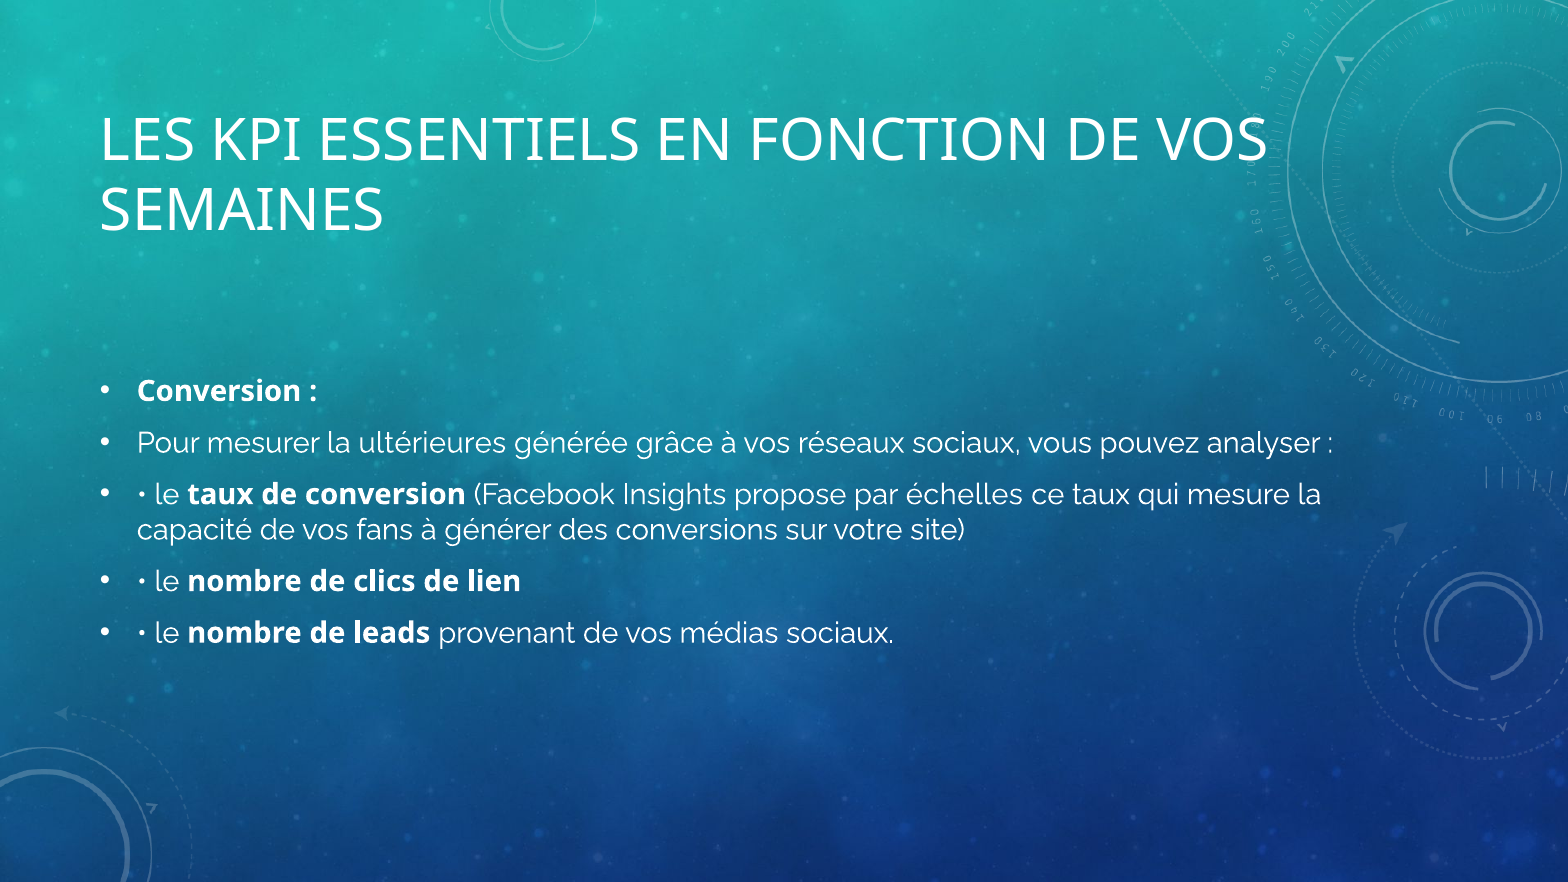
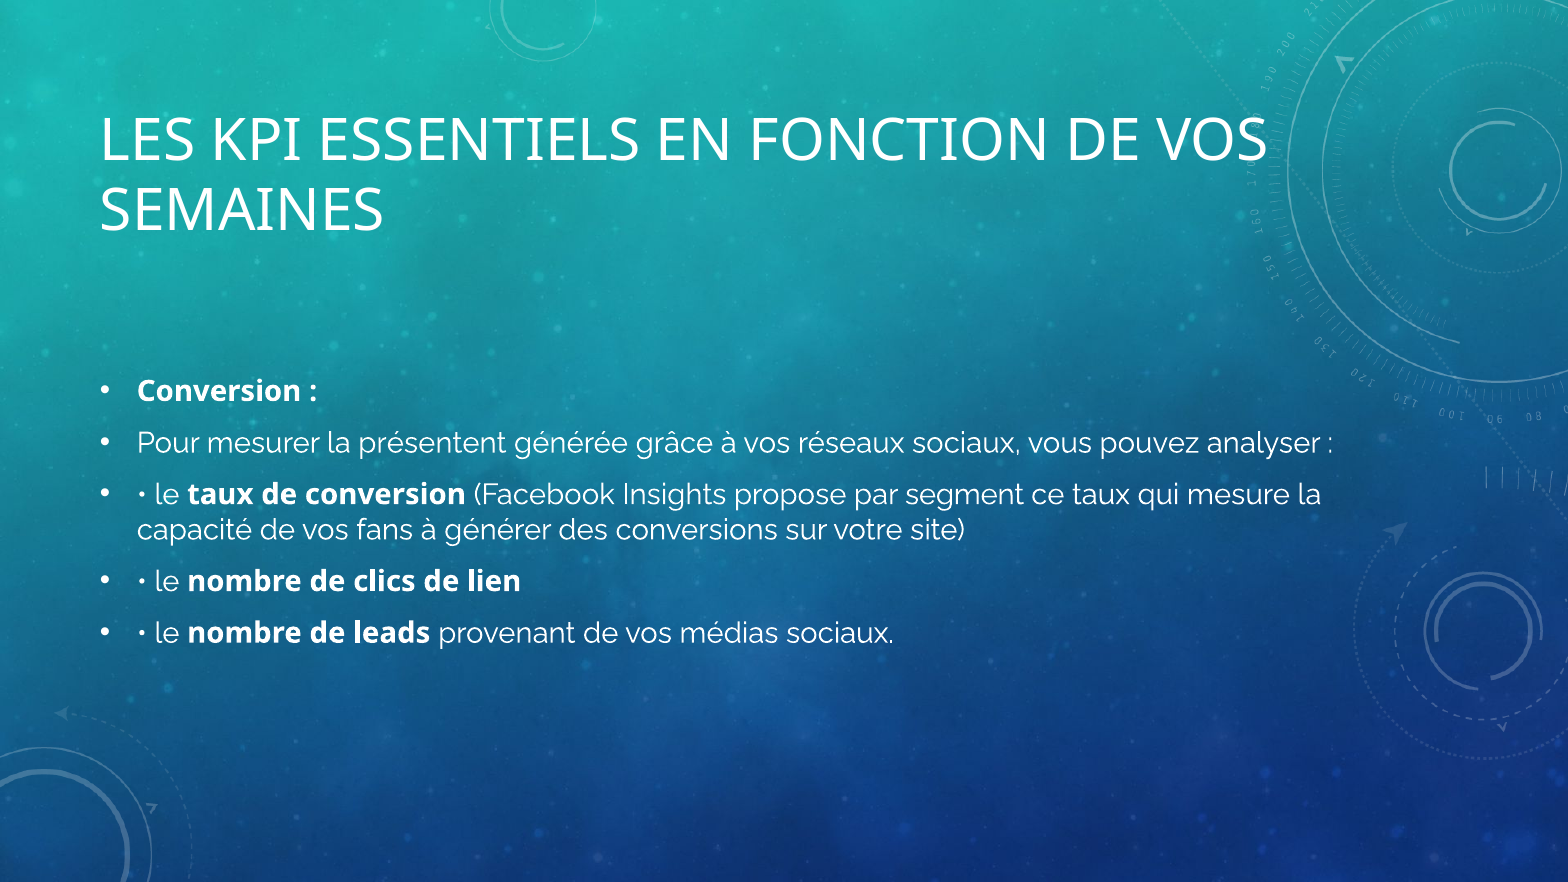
ultérieures: ultérieures -> présentent (432, 443)
échelles: échelles -> segment (965, 494)
